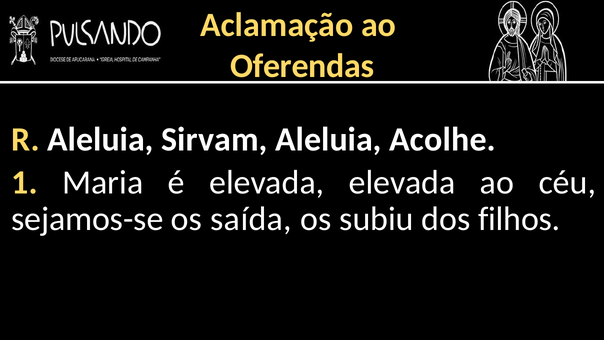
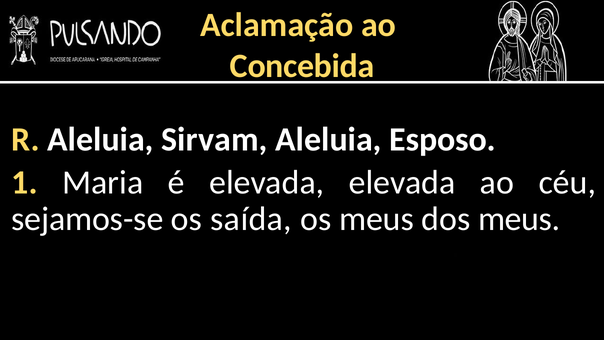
Oferendas: Oferendas -> Concebida (302, 66)
Acolhe: Acolhe -> Esposo (443, 139)
os subiu: subiu -> meus (377, 219)
dos filhos: filhos -> meus (519, 219)
